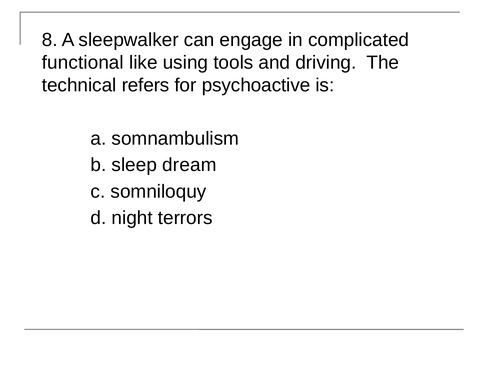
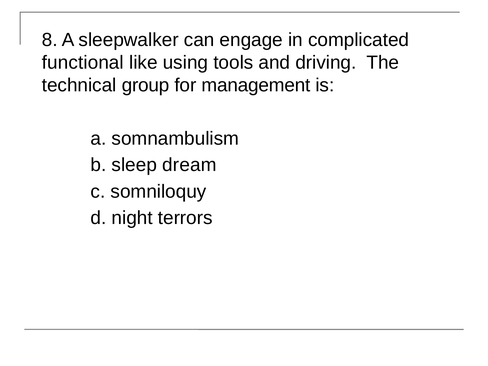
refers: refers -> group (146, 85)
psychoactive: psychoactive -> management (256, 85)
